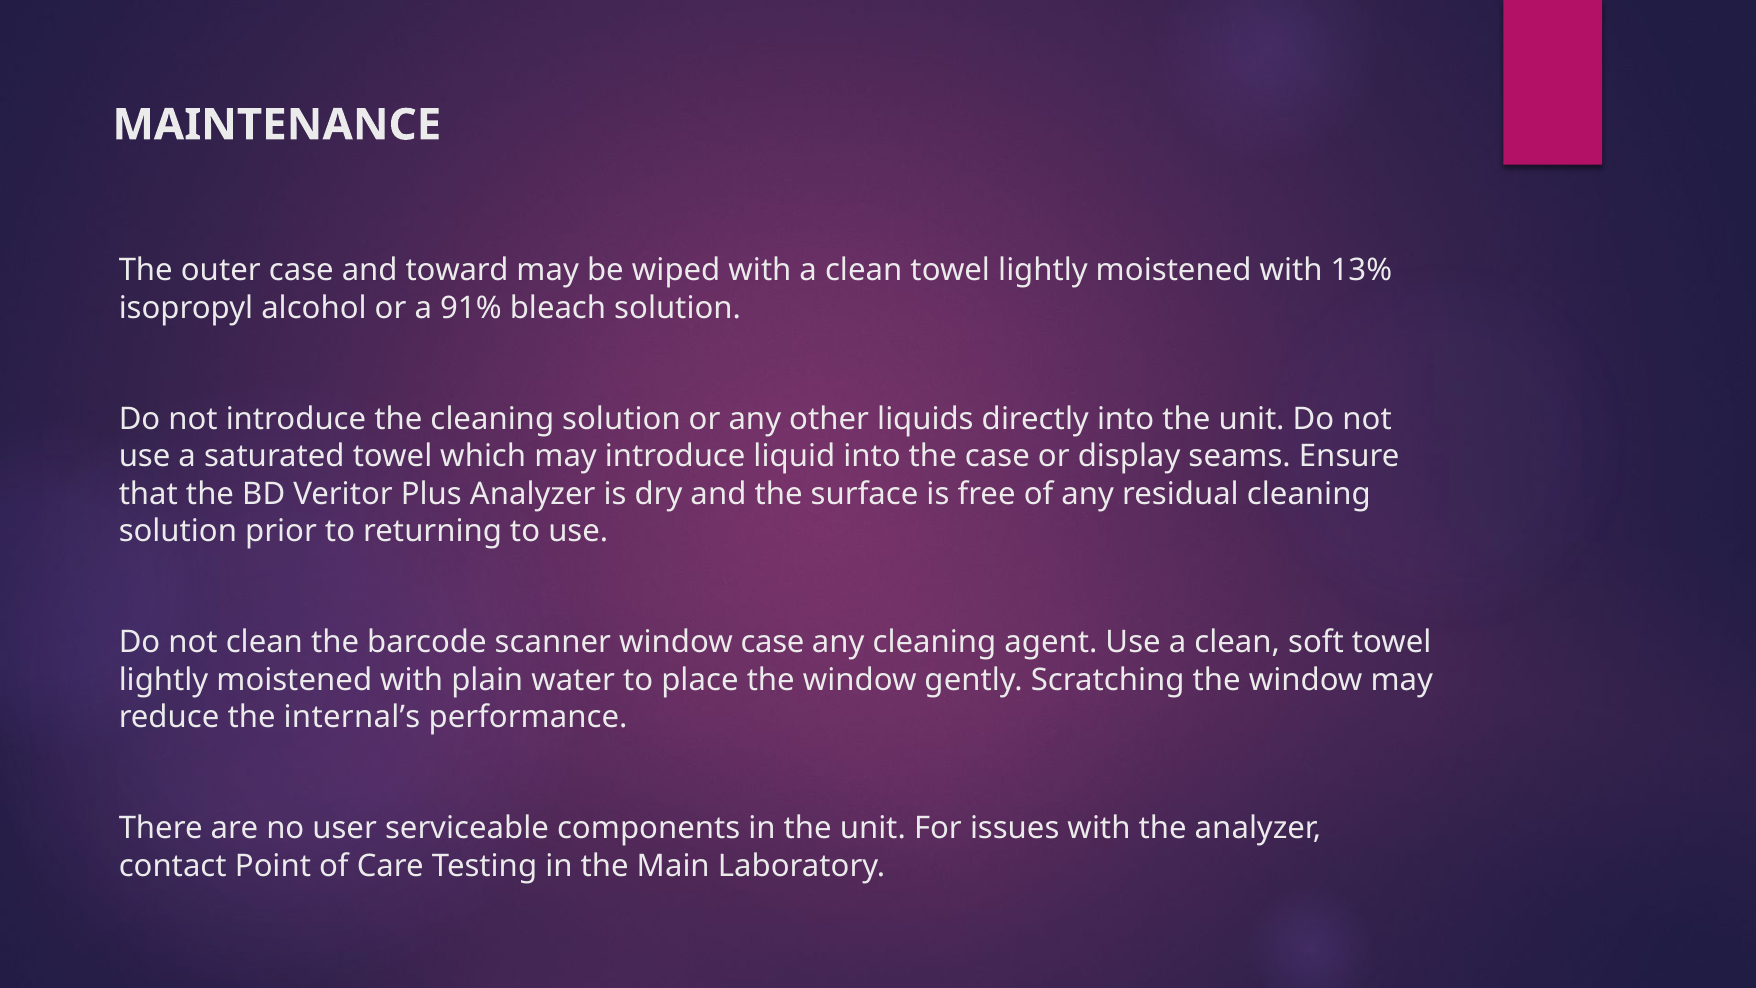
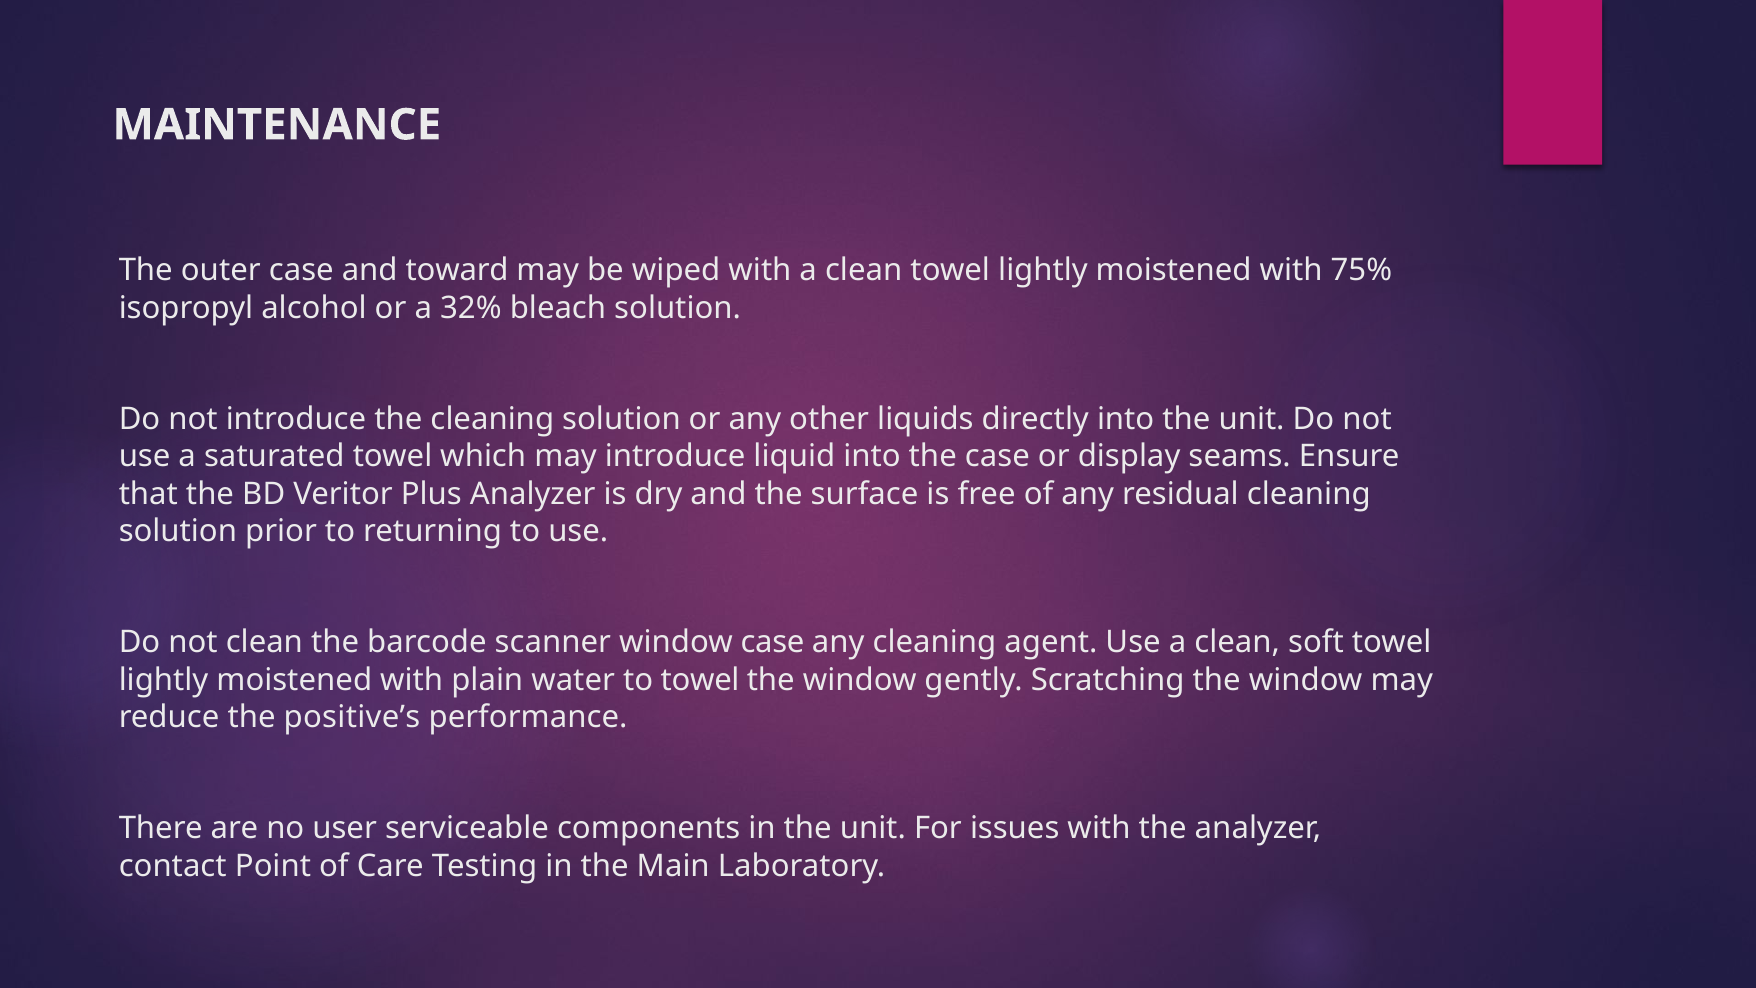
13%: 13% -> 75% (1361, 271)
91%: 91% -> 32% (471, 308)
to place: place -> towel (700, 680)
internal’s: internal’s -> positive’s (352, 717)
